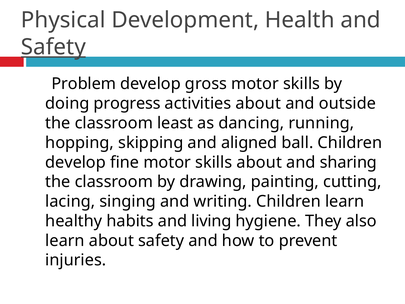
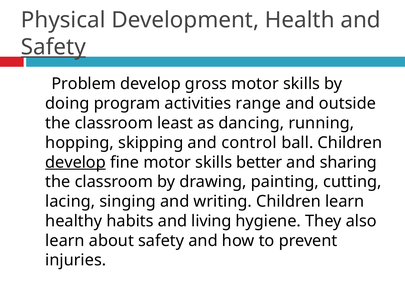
progress: progress -> program (127, 103)
activities about: about -> range (258, 103)
aligned: aligned -> control (249, 143)
develop underline: none -> present (76, 162)
skills about: about -> better (259, 162)
